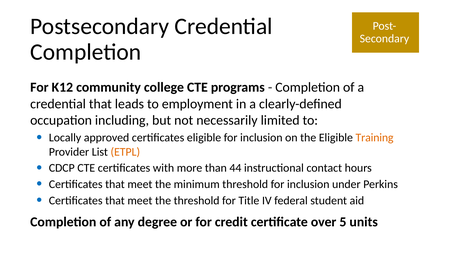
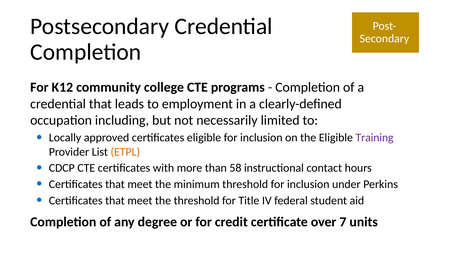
Training colour: orange -> purple (375, 138)
44: 44 -> 58 (235, 168)
5: 5 -> 7 (343, 222)
